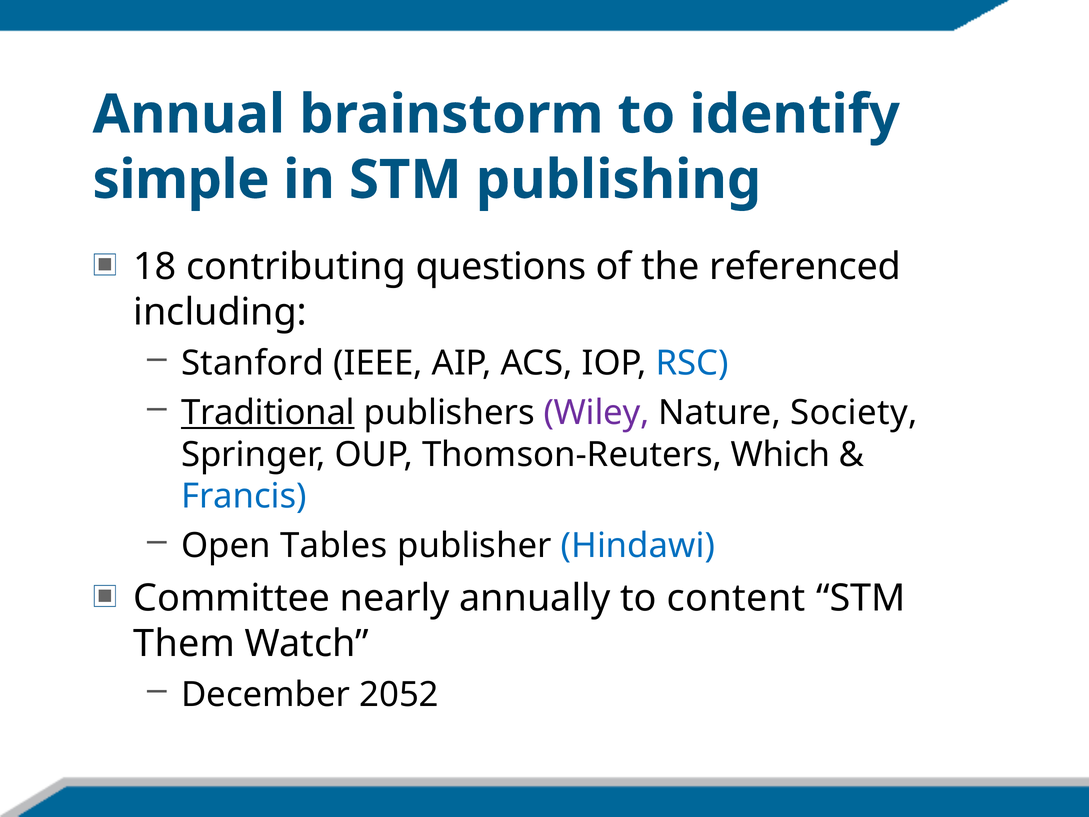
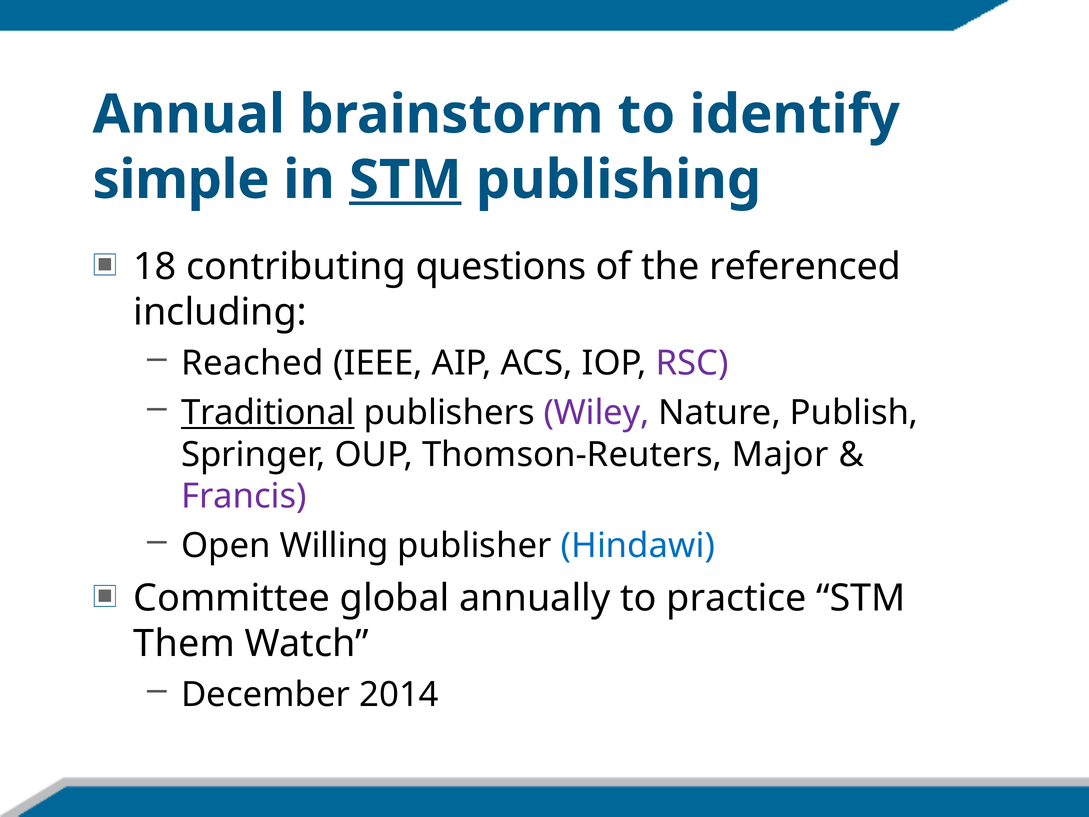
STM underline: none -> present (405, 180)
Stanford: Stanford -> Reached (252, 363)
RSC colour: blue -> purple (692, 363)
Society: Society -> Publish (854, 413)
Which: Which -> Major (780, 455)
Francis colour: blue -> purple (244, 496)
Tables: Tables -> Willing (334, 546)
nearly: nearly -> global (395, 598)
content: content -> practice (736, 598)
2052: 2052 -> 2014 (399, 695)
